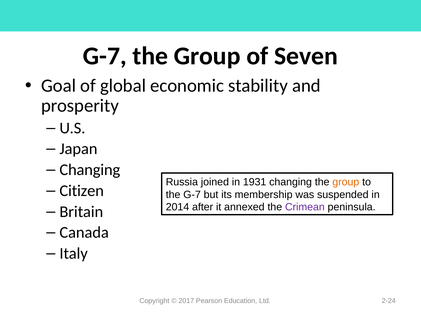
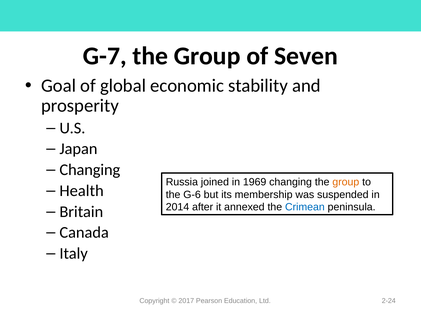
1931: 1931 -> 1969 (255, 182)
Citizen: Citizen -> Health (82, 191)
the G-7: G-7 -> G-6 (192, 195)
Crimean colour: purple -> blue (305, 208)
